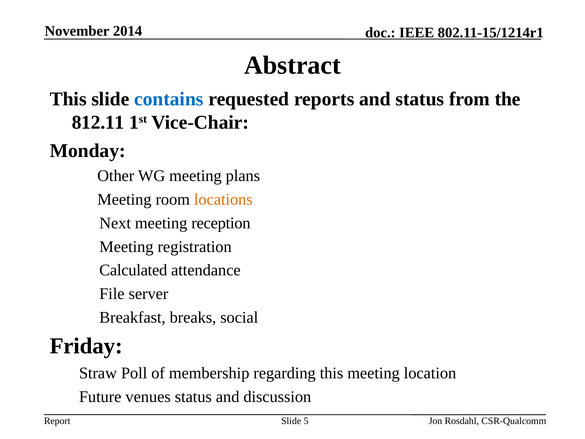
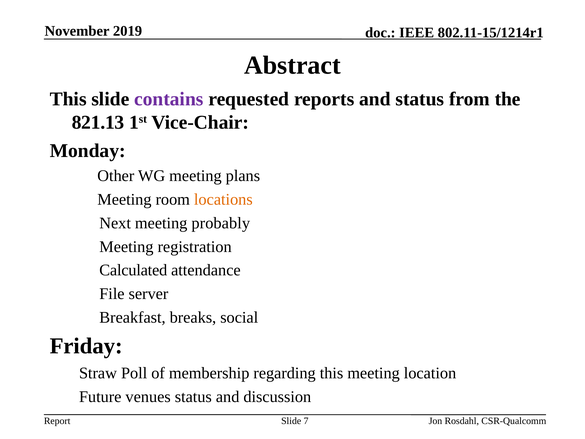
2014: 2014 -> 2019 (128, 31)
contains colour: blue -> purple (169, 99)
812.11: 812.11 -> 821.13 (98, 122)
reception: reception -> probably (221, 223)
5: 5 -> 7 (306, 421)
